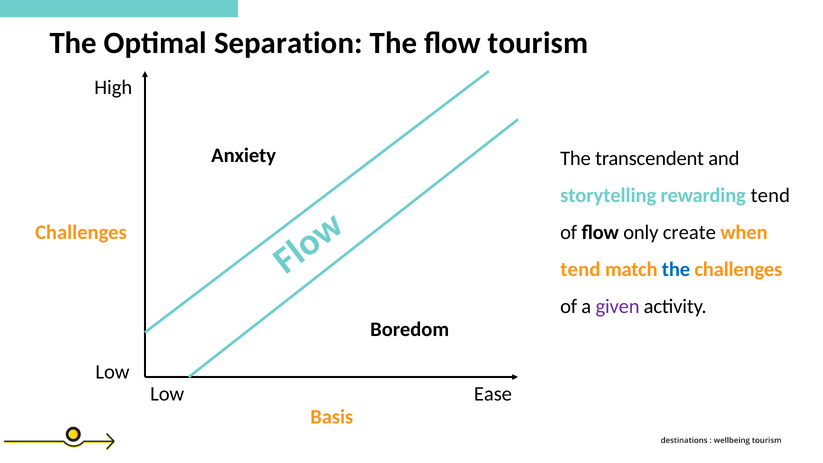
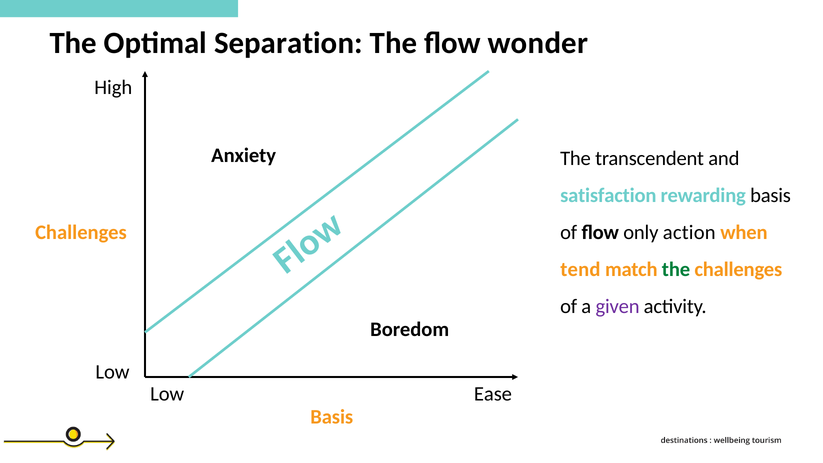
tourism: tourism -> wonder (538, 43)
storytelling: storytelling -> satisfaction (608, 195)
rewarding tend: tend -> basis (771, 195)
create: create -> action (689, 232)
the colour: blue -> green (676, 269)
